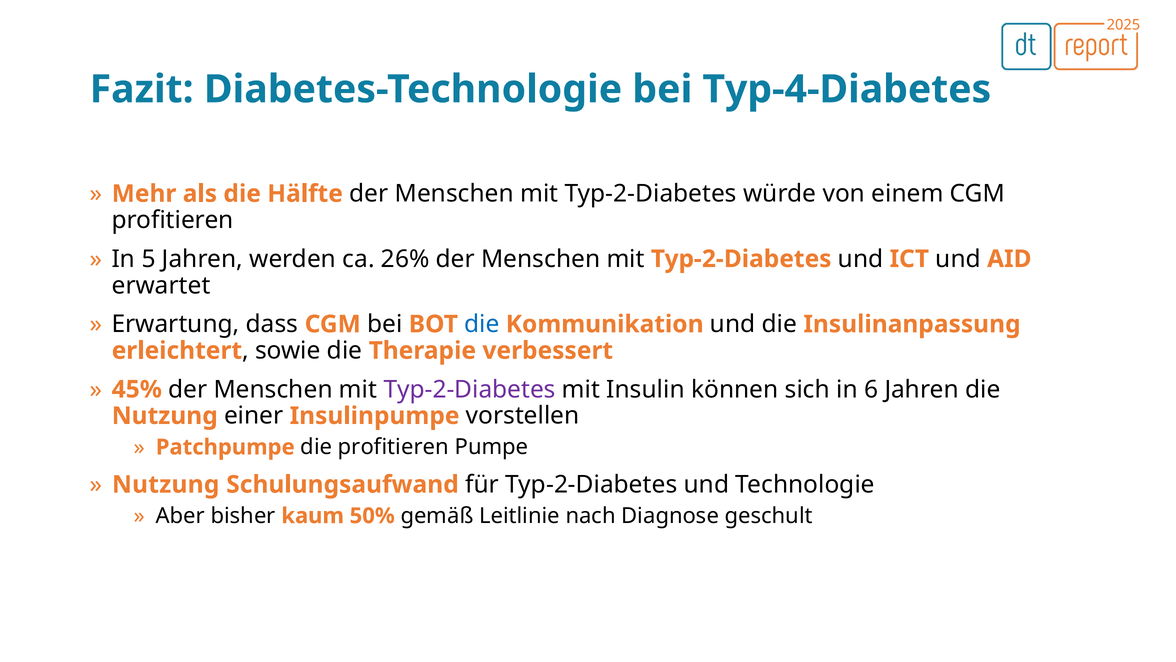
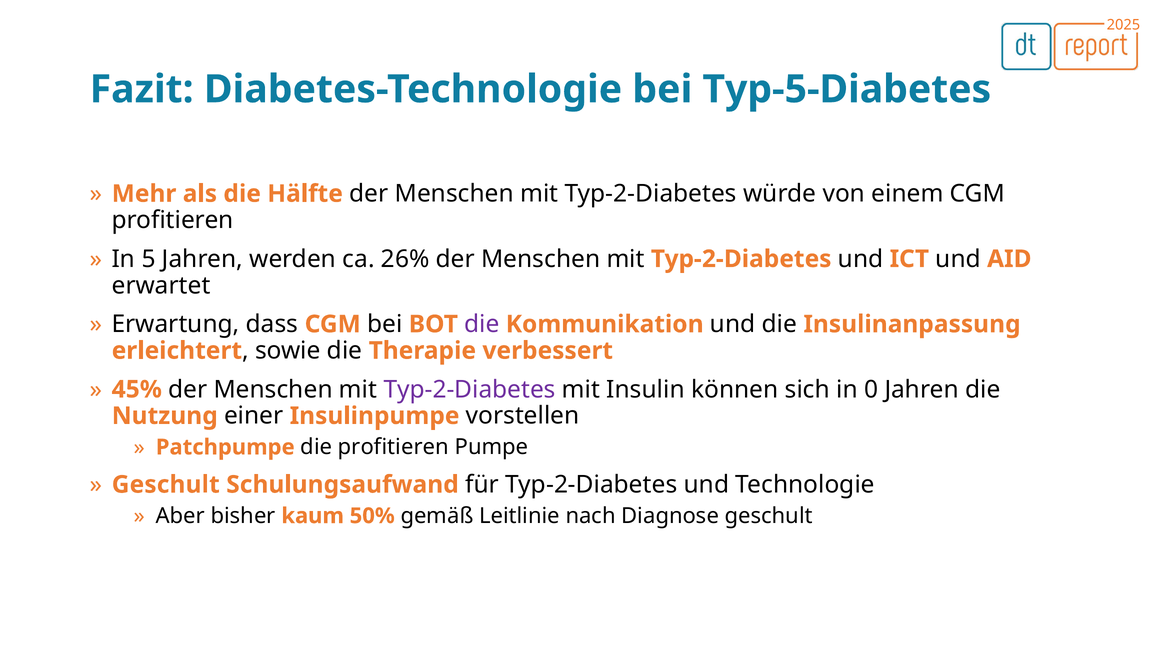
Typ-4-Diabetes: Typ-4-Diabetes -> Typ-5-Diabetes (847, 89)
die colour: blue -> purple (482, 324)
6: 6 -> 0 (871, 389)
Nutzung: Nutzung -> Geschult (166, 484)
